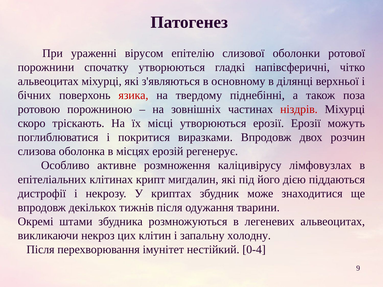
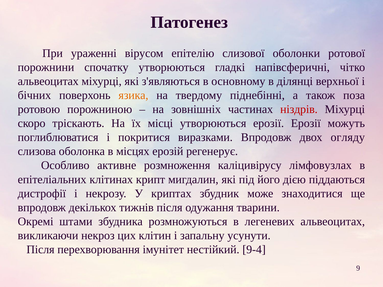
язика colour: red -> orange (133, 95)
розчин: розчин -> огляду (348, 137)
холодну: холодну -> усунути (249, 236)
0-4: 0-4 -> 9-4 (254, 250)
